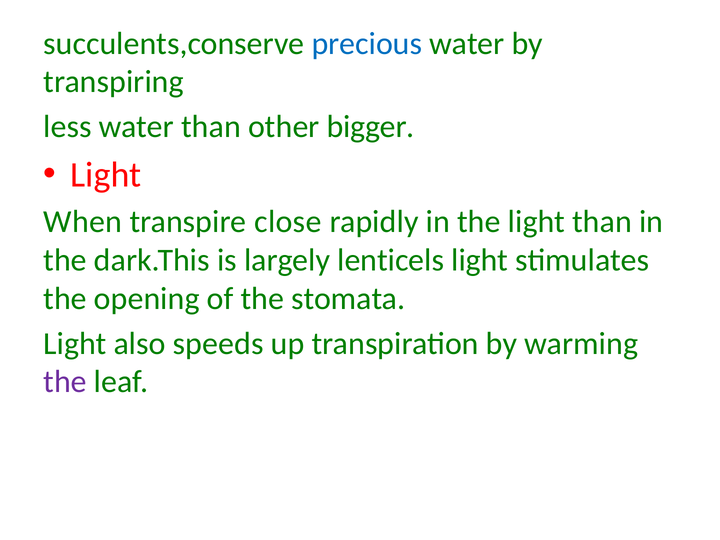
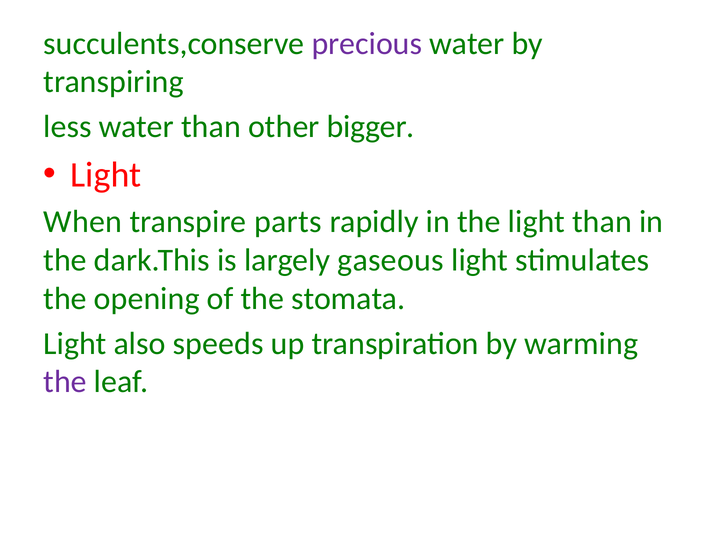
precious colour: blue -> purple (367, 43)
close: close -> parts (288, 222)
lenticels: lenticels -> gaseous (391, 260)
